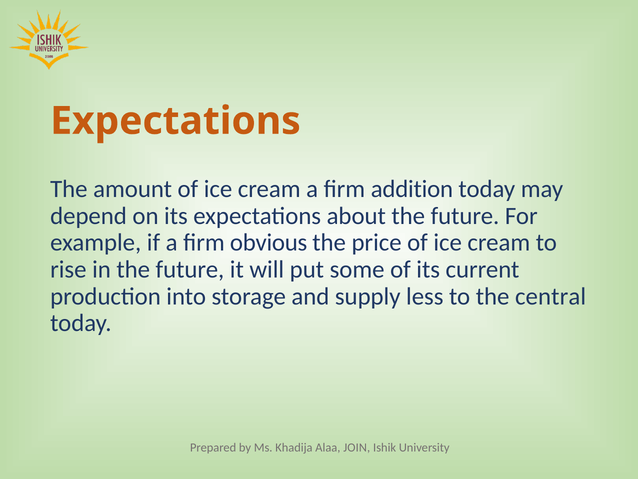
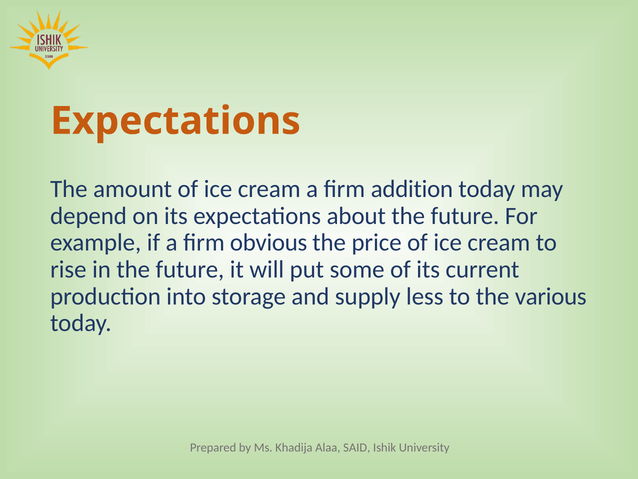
central: central -> various (551, 296)
JOIN: JOIN -> SAID (357, 447)
